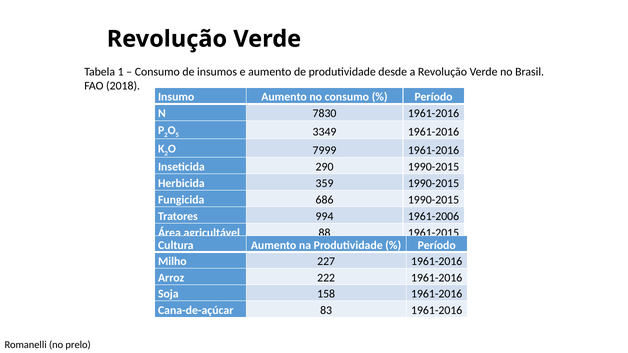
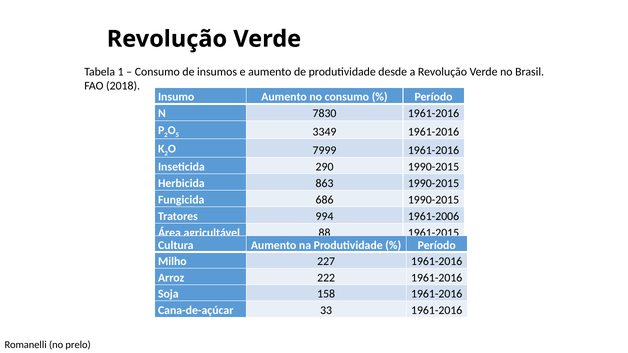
359: 359 -> 863 (325, 183)
83: 83 -> 33 (326, 310)
